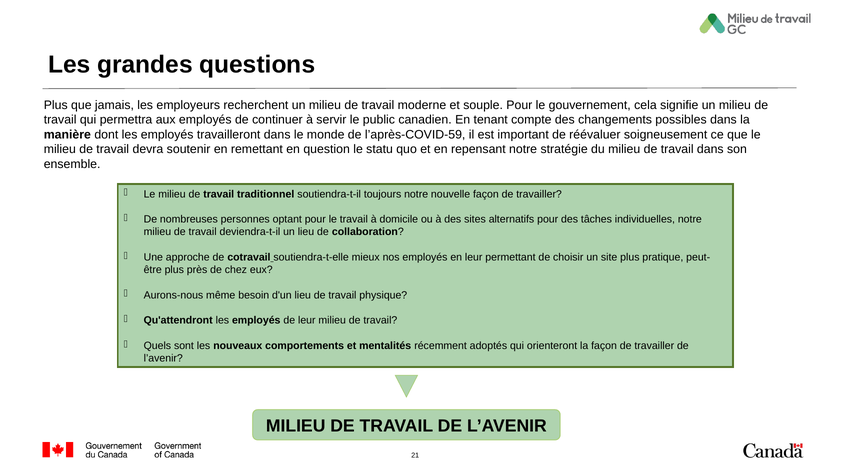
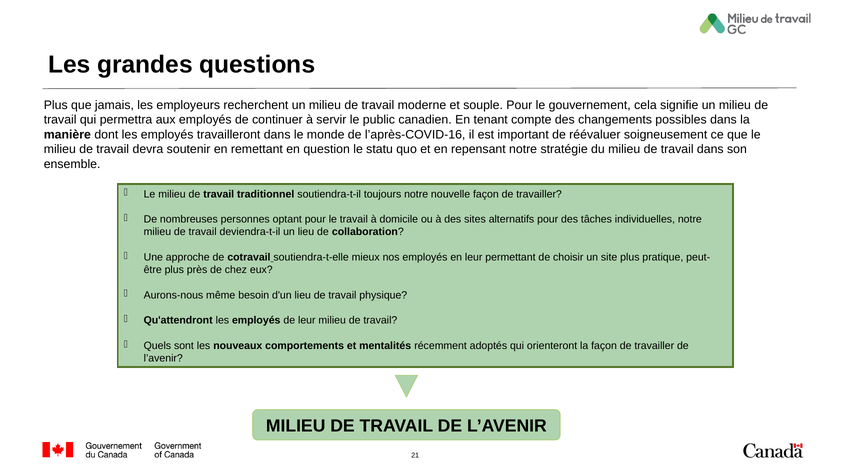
l’après-COVID-59: l’après-COVID-59 -> l’après-COVID-16 (415, 134)
